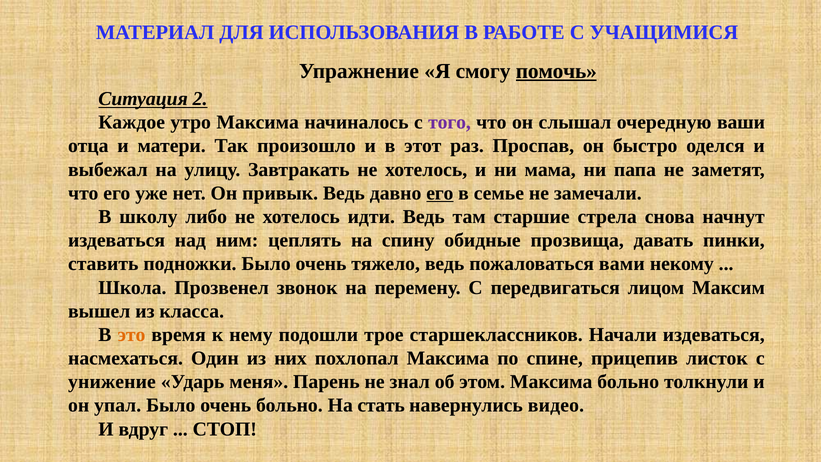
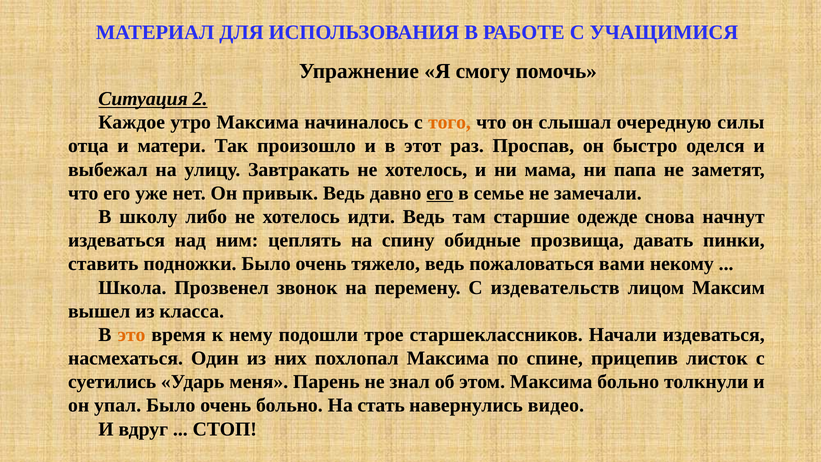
помочь underline: present -> none (556, 71)
того colour: purple -> orange (450, 122)
ваши: ваши -> силы (741, 122)
стрела: стрела -> одежде (607, 217)
передвигаться: передвигаться -> издевательств (555, 287)
унижение: унижение -> суетились (112, 382)
